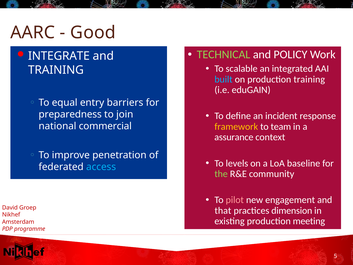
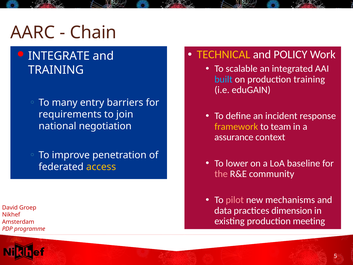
Good: Good -> Chain (93, 32)
TECHNICAL colour: light green -> yellow (224, 55)
equal: equal -> many (65, 103)
preparedness: preparedness -> requirements (70, 114)
commercial: commercial -> negotiation (105, 126)
levels: levels -> lower (237, 163)
access colour: light blue -> yellow (101, 167)
the colour: light green -> pink (221, 174)
engagement: engagement -> mechanisms (290, 200)
that: that -> data (223, 210)
